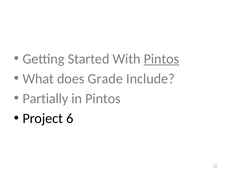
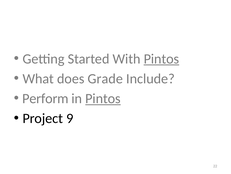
Partially: Partially -> Perform (45, 98)
Pintos underline: none -> present (103, 98)
6: 6 -> 9 (70, 118)
